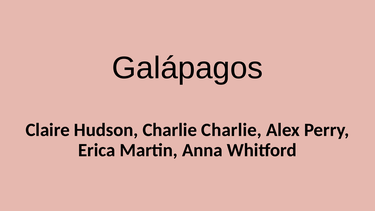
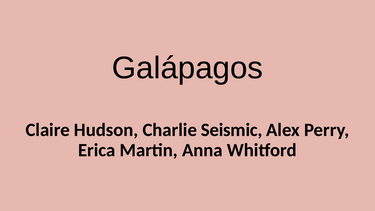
Charlie Charlie: Charlie -> Seismic (232, 130)
